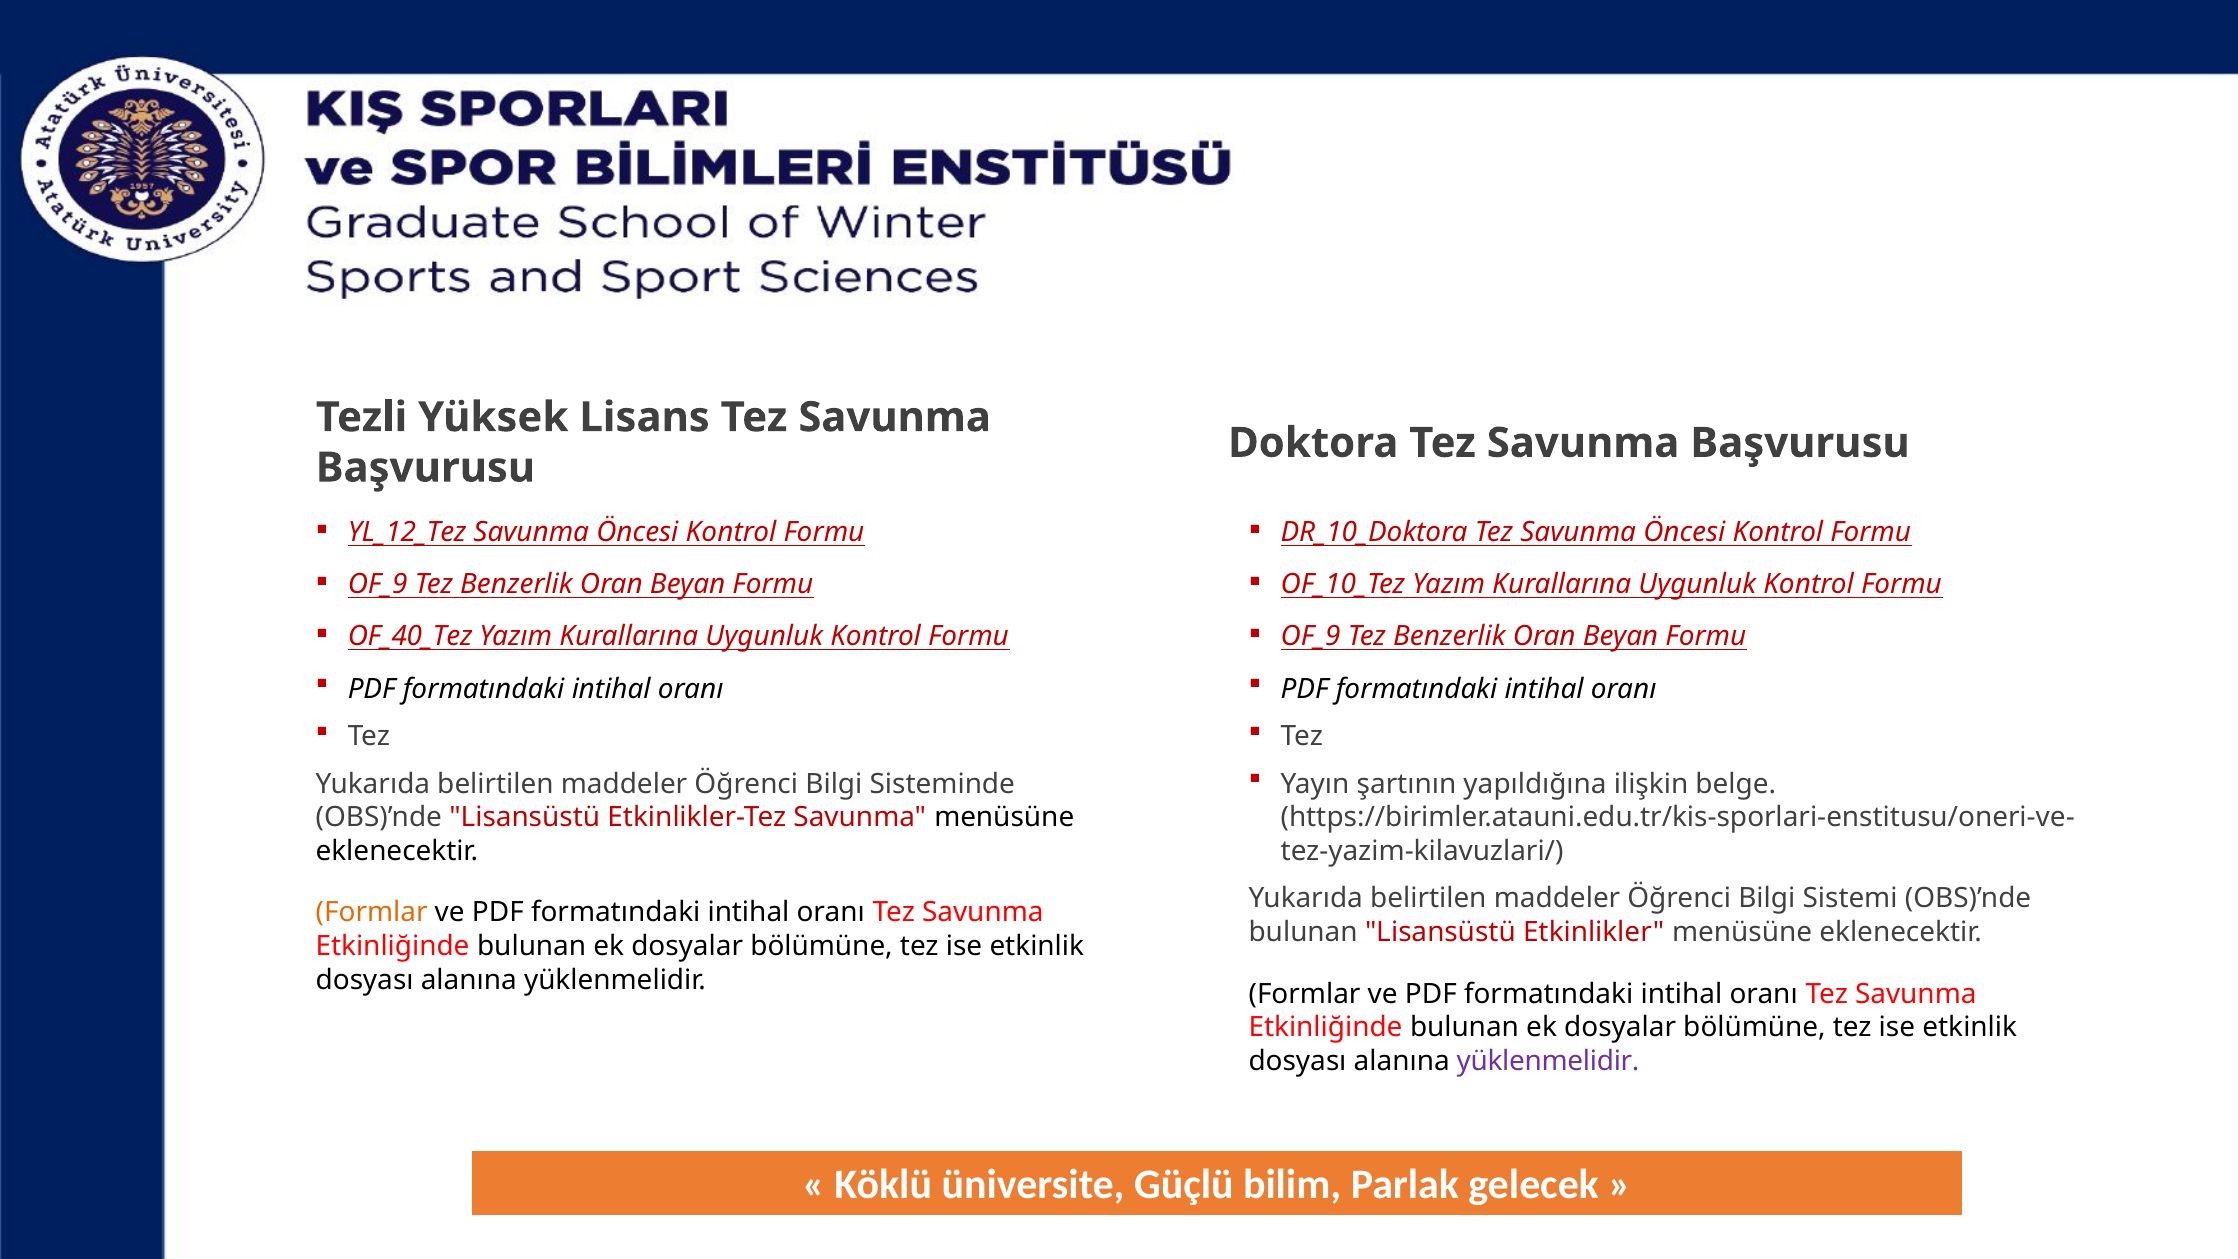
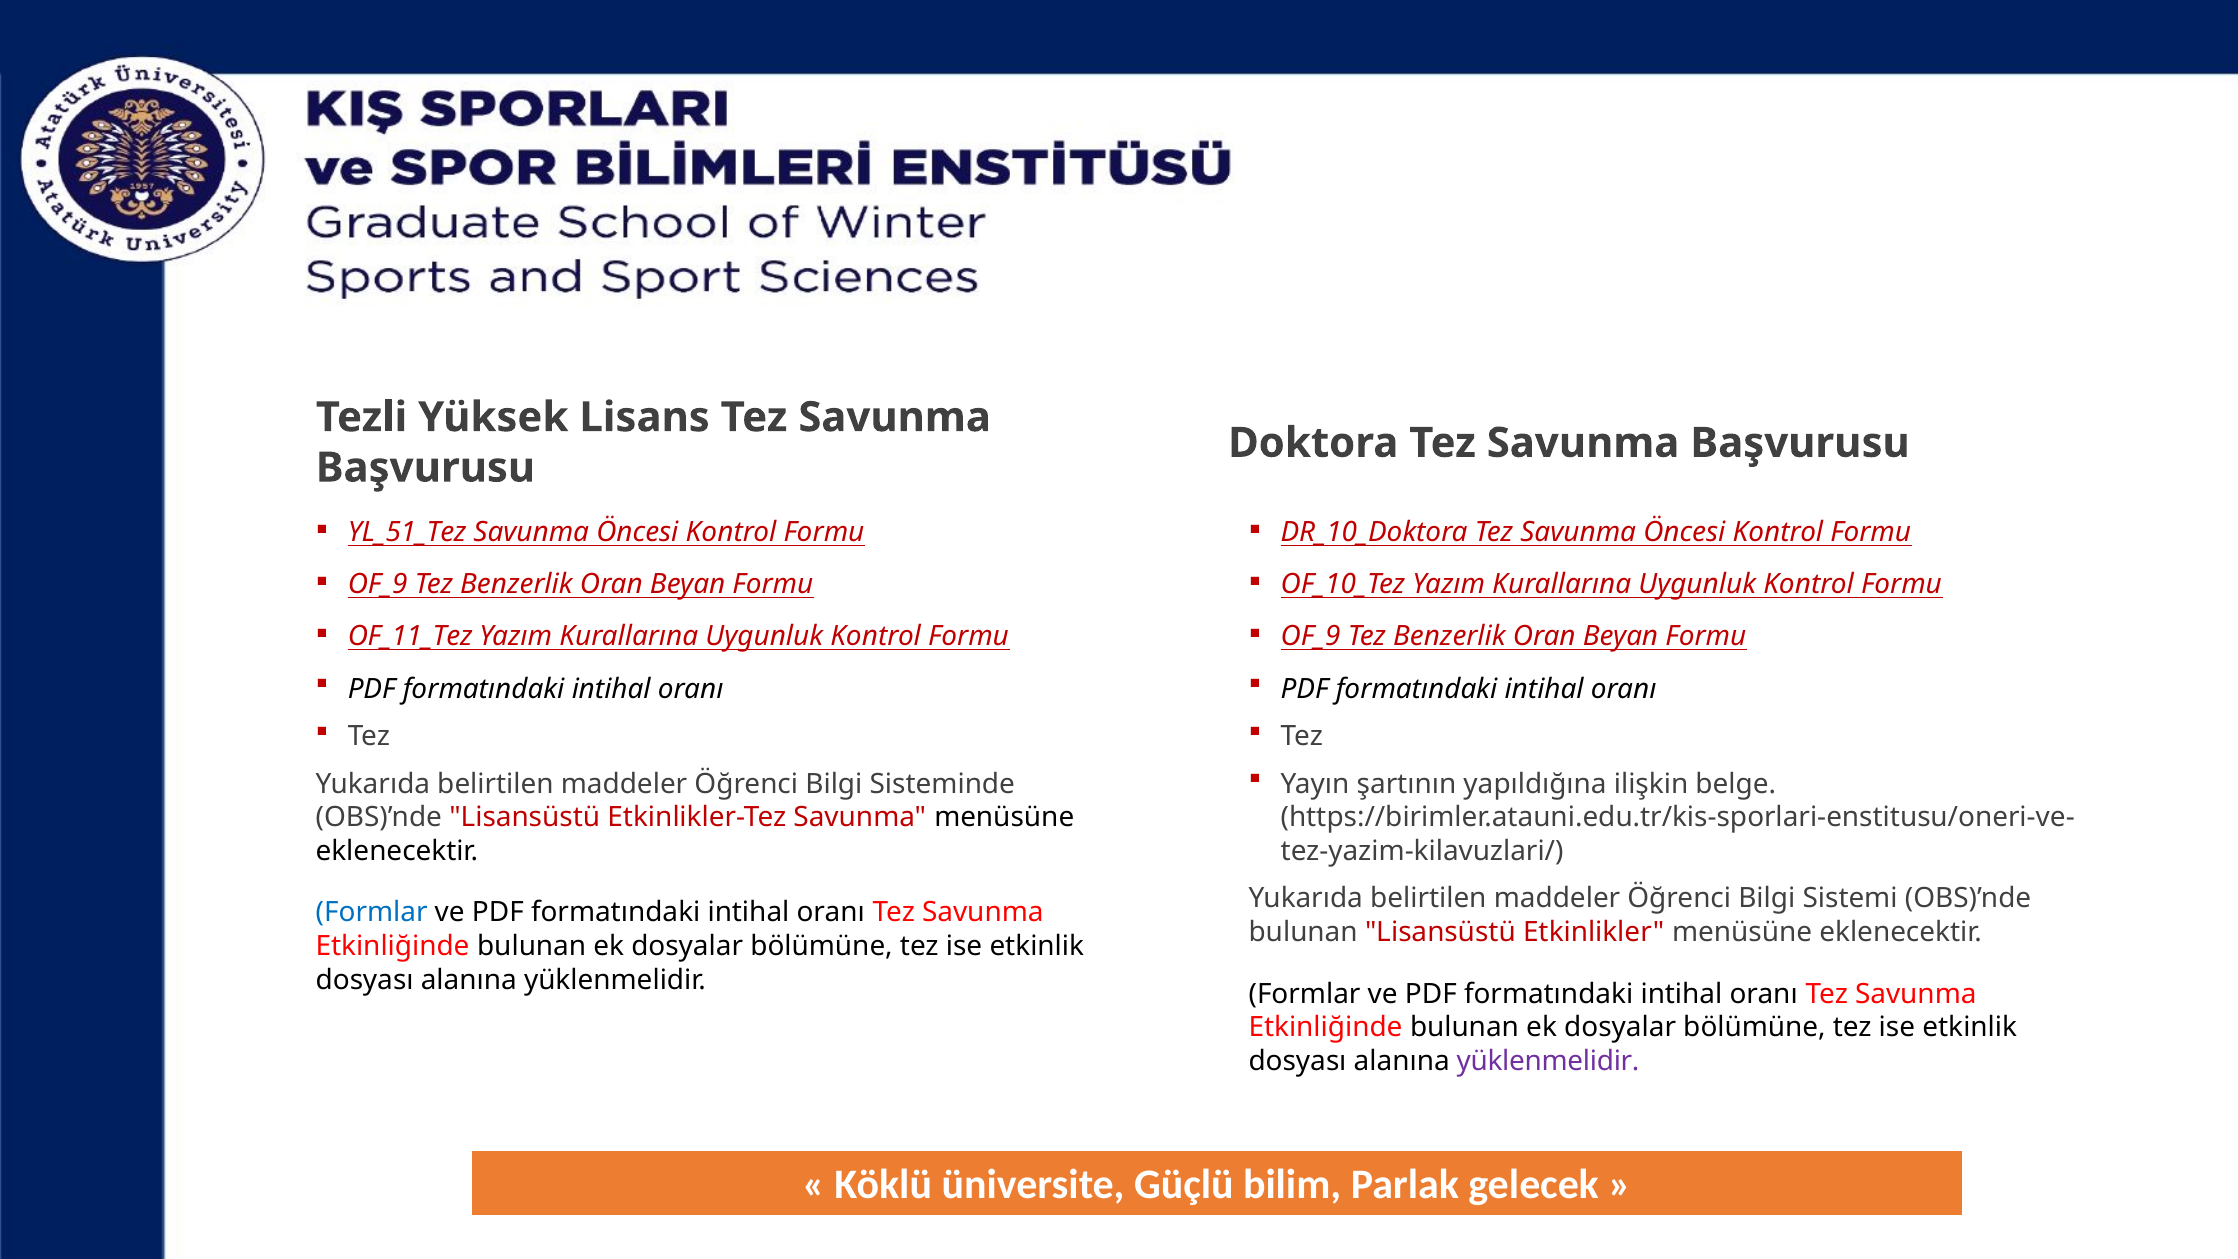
YL_12_Tez: YL_12_Tez -> YL_51_Tez (407, 533)
OF_40_Tez: OF_40_Tez -> OF_11_Tez (410, 637)
Formlar colour: orange -> blue (372, 913)
